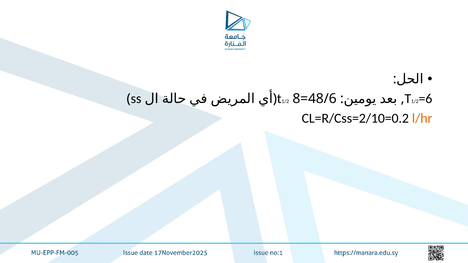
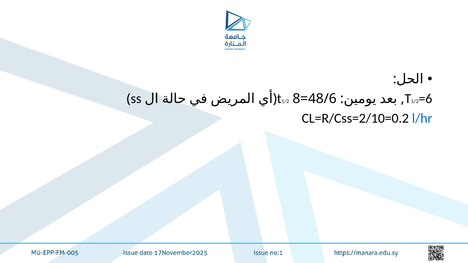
l/hr colour: orange -> blue (422, 118)
